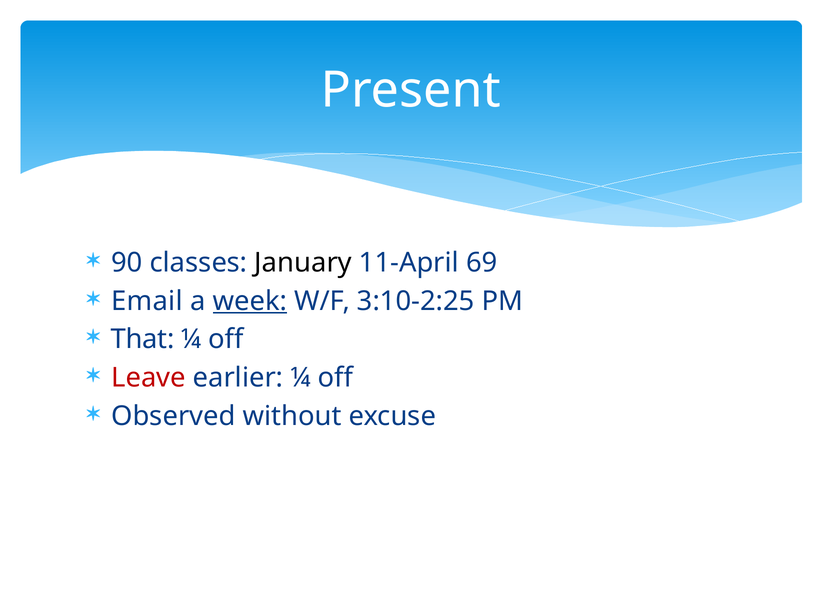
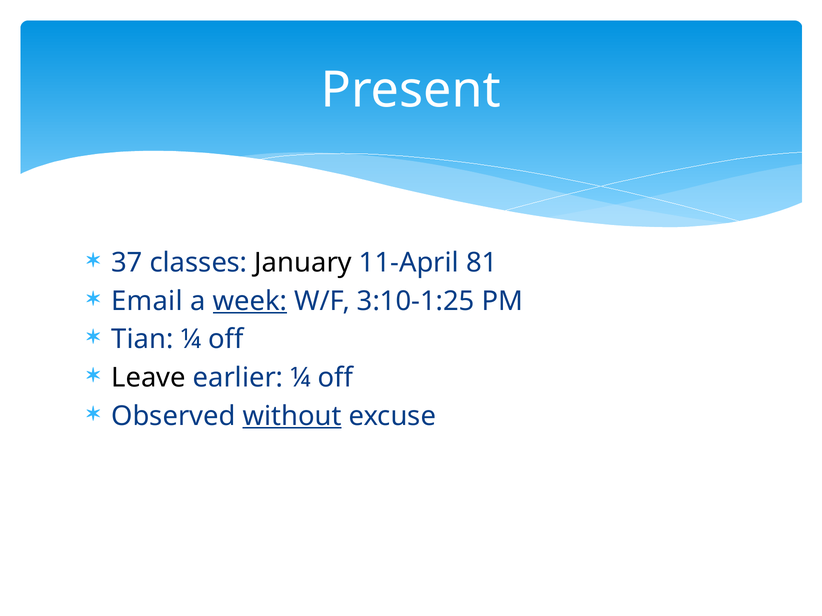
90: 90 -> 37 (127, 263)
69: 69 -> 81 (482, 263)
3:10-2:25: 3:10-2:25 -> 3:10-1:25 (416, 301)
That: That -> Tian (142, 340)
Leave colour: red -> black (149, 378)
without underline: none -> present (292, 416)
